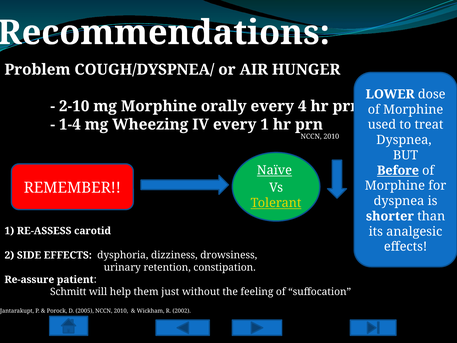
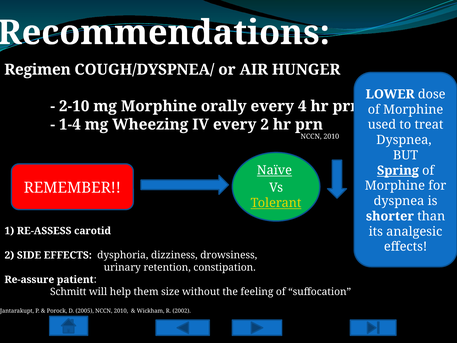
Problem: Problem -> Regimen (38, 70)
every 1: 1 -> 2 (265, 124)
Before: Before -> Spring (398, 170)
just: just -> size (170, 292)
